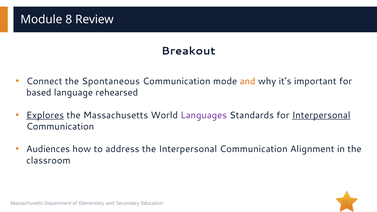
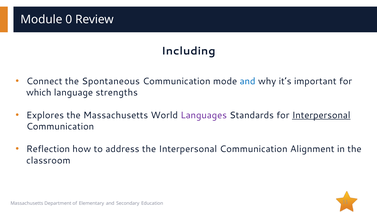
8: 8 -> 0 (69, 20)
Breakout: Breakout -> Including (188, 51)
and colour: orange -> blue (248, 81)
based: based -> which (39, 93)
rehearsed: rehearsed -> strengths (117, 93)
Explores underline: present -> none (45, 115)
Audiences: Audiences -> Reflection (48, 149)
